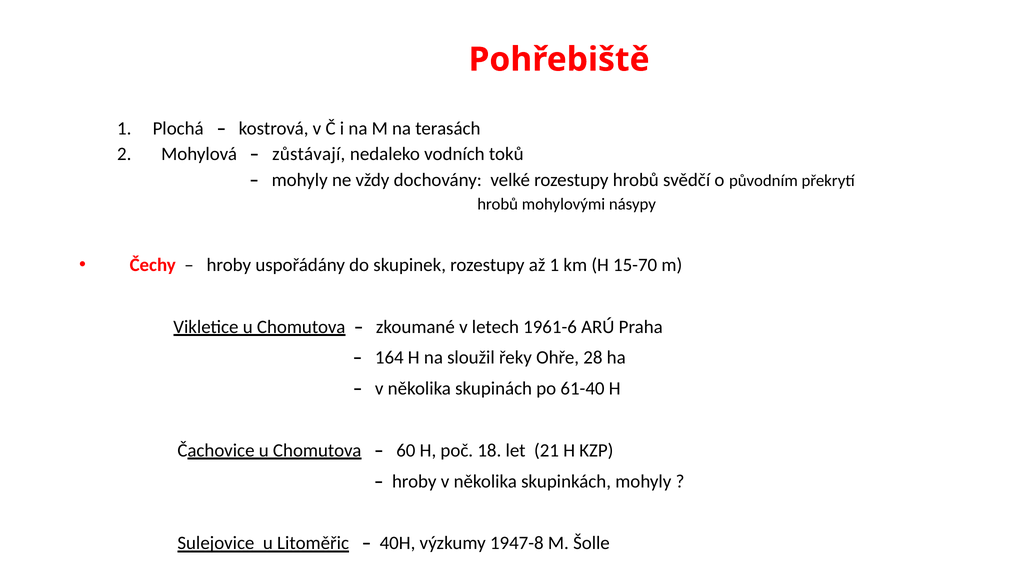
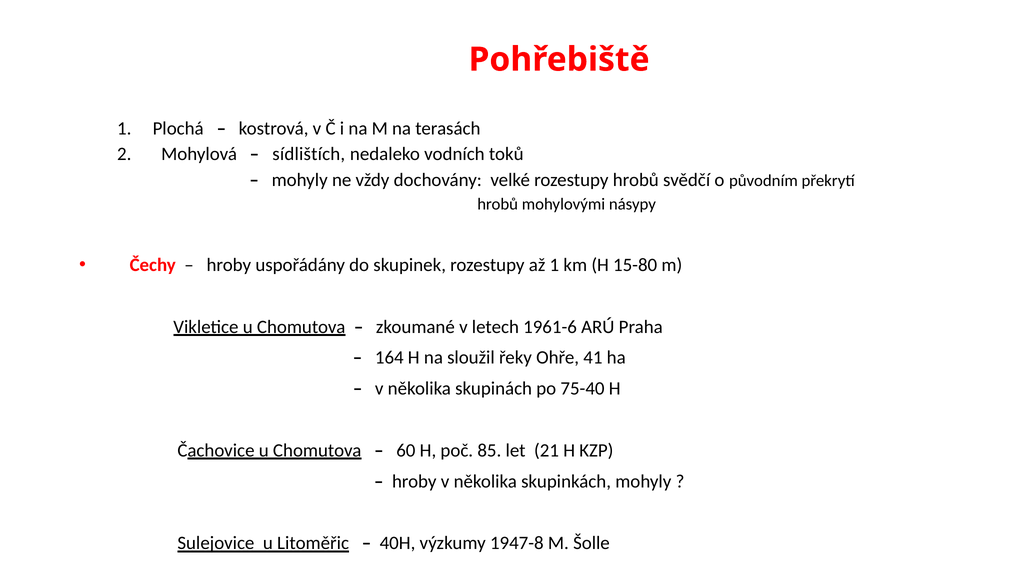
zůstávají: zůstávají -> sídlištích (309, 154)
15-70: 15-70 -> 15-80 (635, 265)
28: 28 -> 41 (593, 358)
61-40: 61-40 -> 75-40 (583, 389)
18: 18 -> 85 (489, 451)
